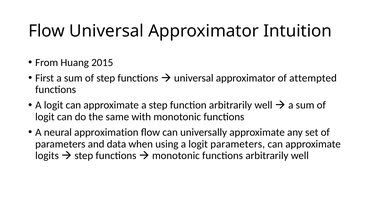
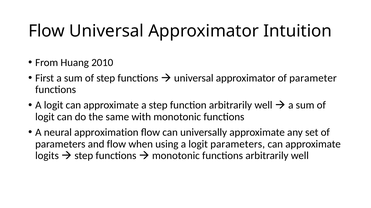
2015: 2015 -> 2010 (102, 63)
attempted: attempted -> parameter (313, 78)
and data: data -> flow (116, 144)
